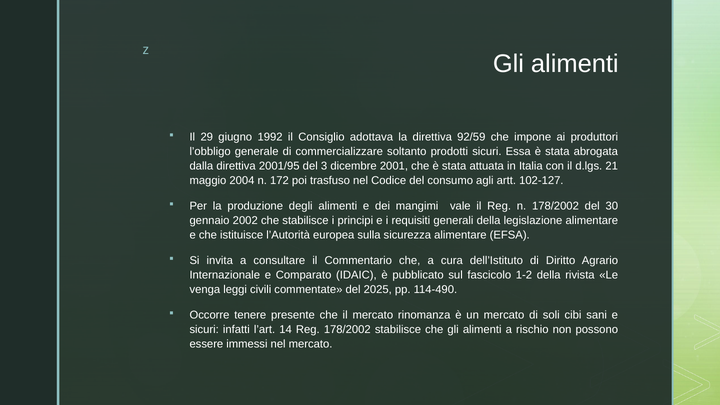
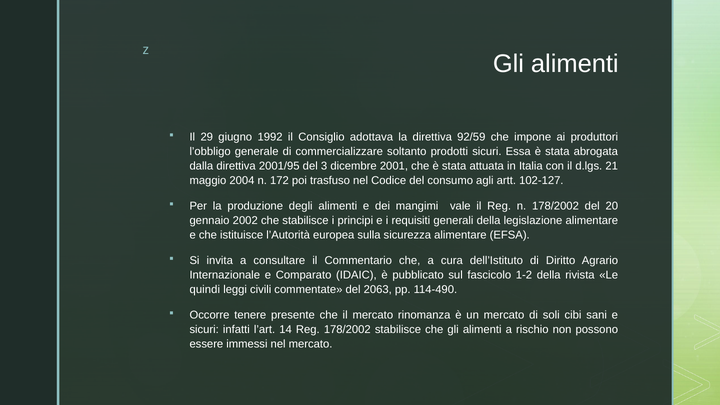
30: 30 -> 20 (612, 206)
venga: venga -> quindi (205, 290)
2025: 2025 -> 2063 (378, 290)
